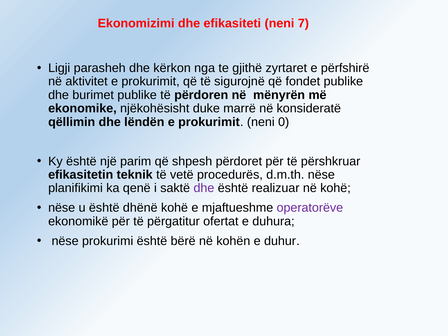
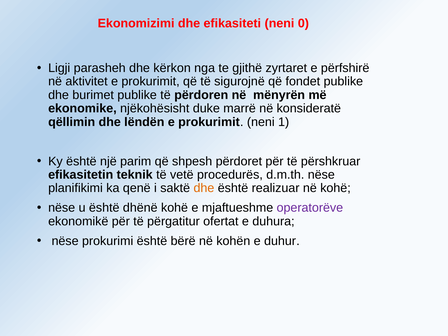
7: 7 -> 0 (303, 23)
0: 0 -> 1 (284, 122)
dhe colour: purple -> orange (204, 188)
